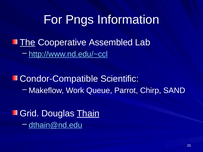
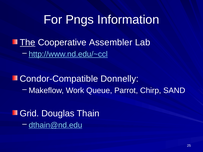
Assembled: Assembled -> Assembler (111, 43)
Scientific: Scientific -> Donnelly (120, 79)
Thain underline: present -> none (88, 114)
